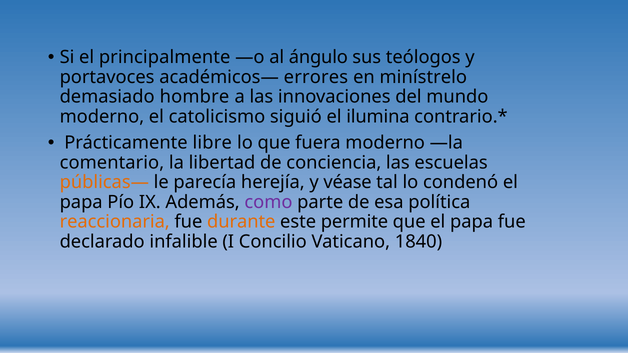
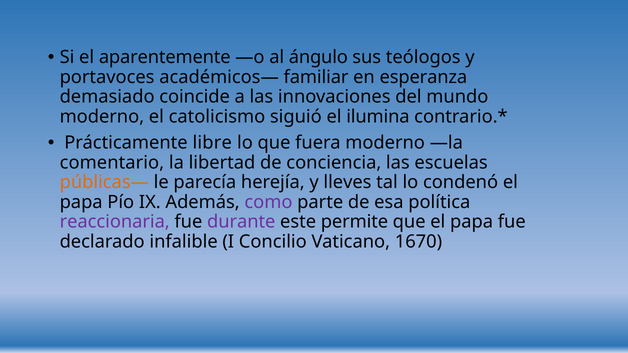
principalmente: principalmente -> aparentemente (165, 57)
errores: errores -> familiar (316, 77)
minístrelo: minístrelo -> esperanza (423, 77)
hombre: hombre -> coincide (195, 97)
véase: véase -> lleves (347, 183)
reaccionaria colour: orange -> purple (115, 222)
durante colour: orange -> purple (241, 222)
1840: 1840 -> 1670 (418, 242)
